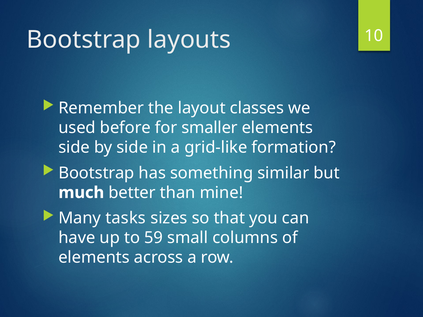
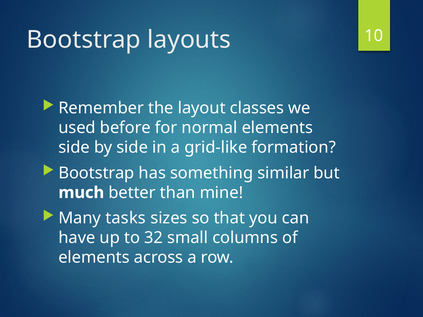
smaller: smaller -> normal (209, 128)
59: 59 -> 32 (154, 238)
